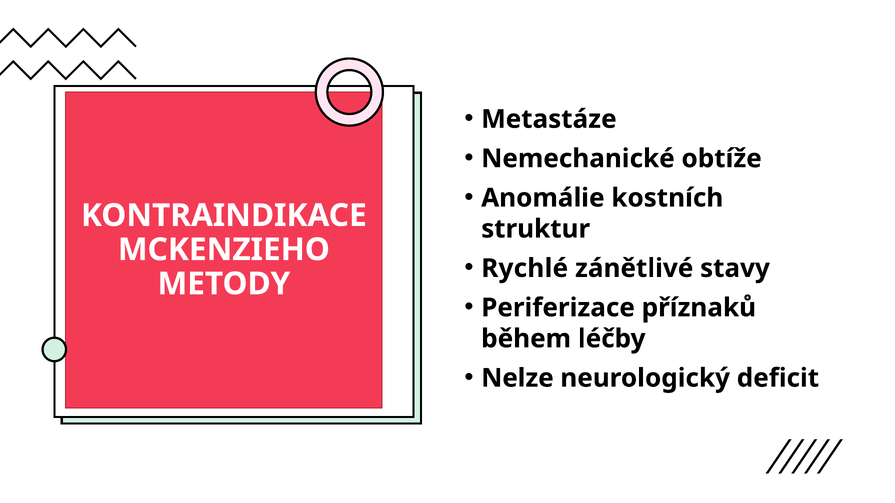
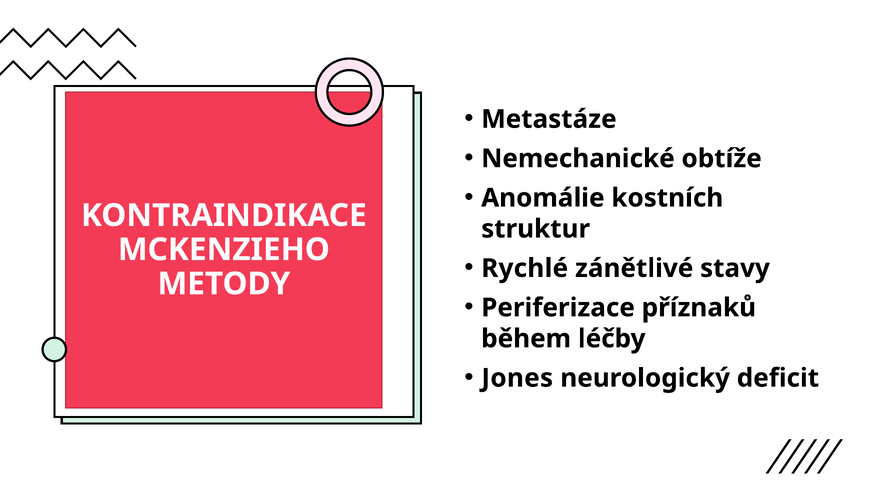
Nelze: Nelze -> Jones (517, 378)
